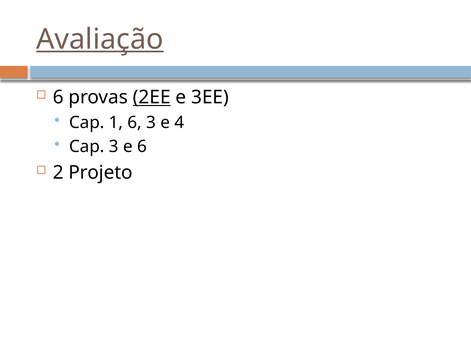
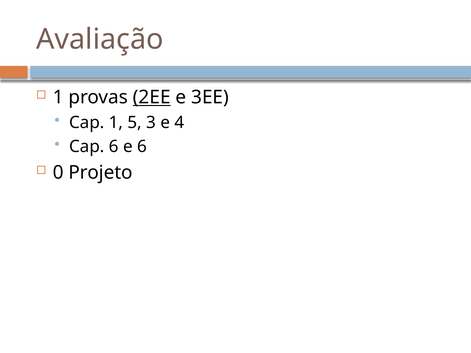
Avaliação underline: present -> none (100, 39)
6: 6 -> 1 (58, 97)
1 6: 6 -> 5 (135, 123)
Cap 3: 3 -> 6 (114, 146)
2: 2 -> 0 (58, 173)
